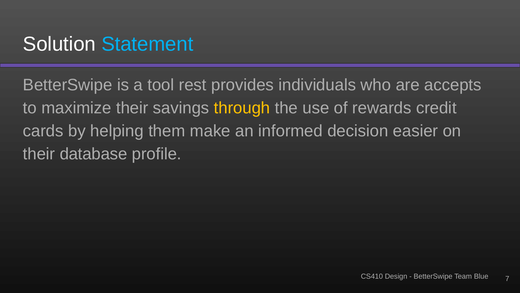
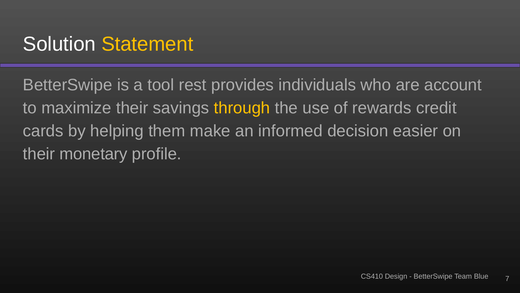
Statement colour: light blue -> yellow (147, 44)
accepts: accepts -> account (453, 85)
database: database -> monetary (94, 154)
